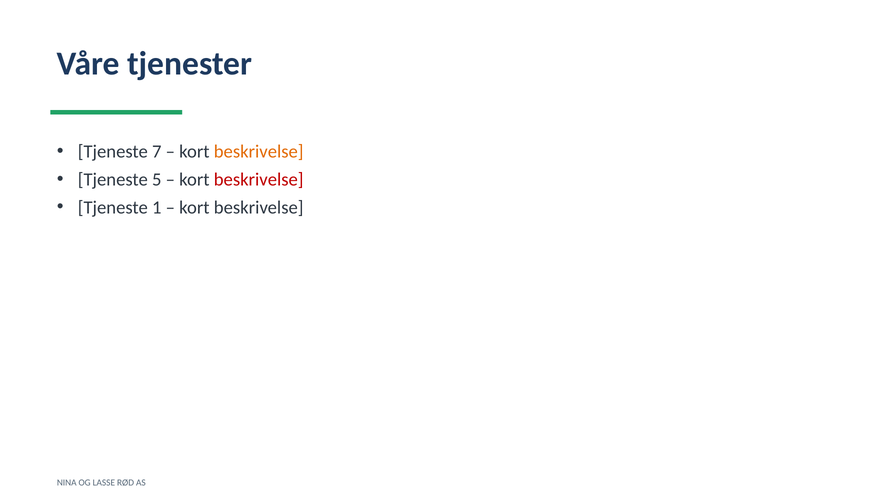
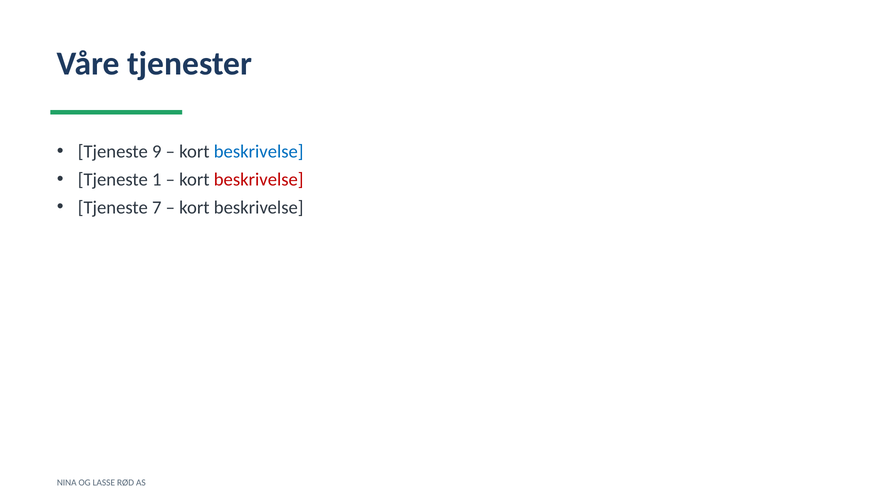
7: 7 -> 9 (157, 151)
beskrivelse colour: orange -> blue (259, 151)
5: 5 -> 1 (157, 179)
1: 1 -> 7 (157, 207)
